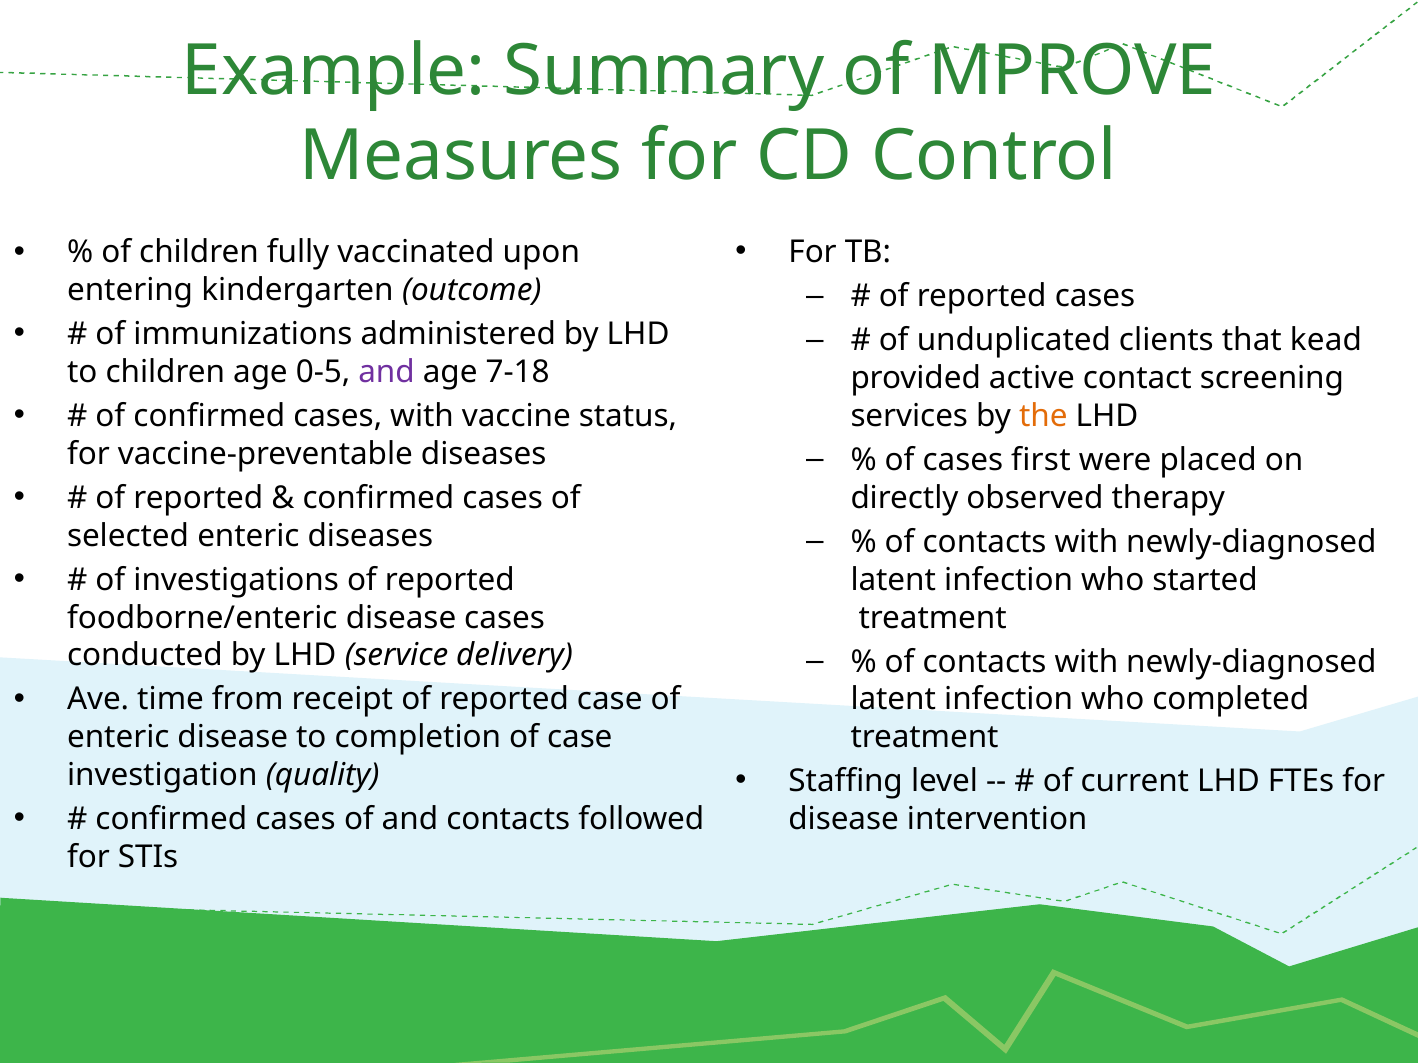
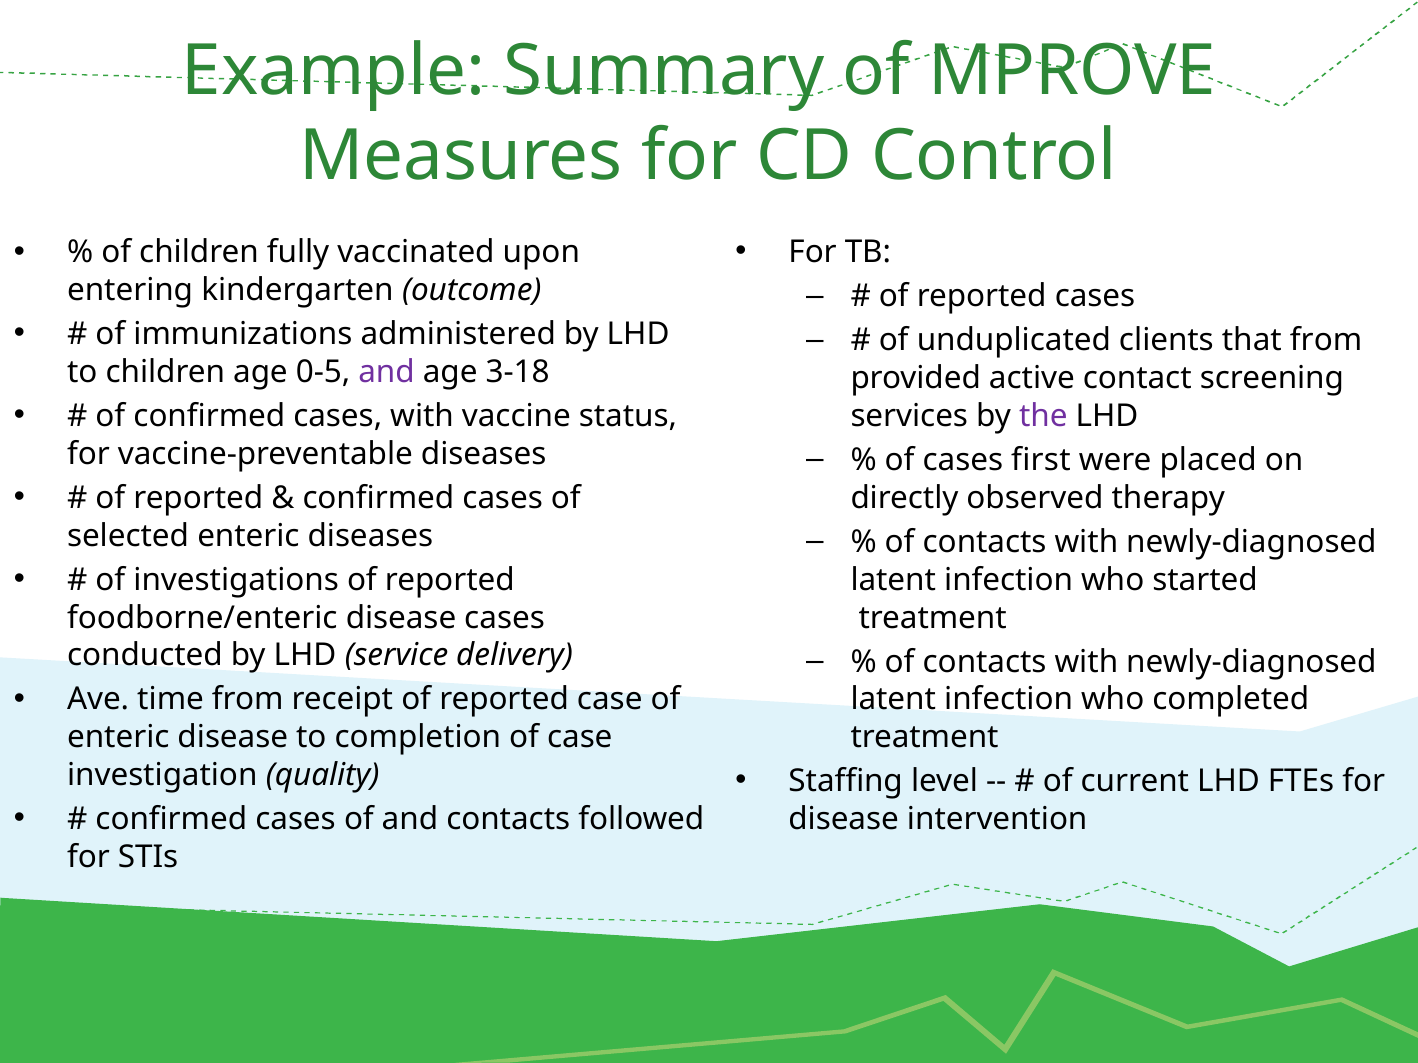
that kead: kead -> from (1326, 341)
7-18: 7-18 -> 3-18 (518, 372)
the colour: orange -> purple (1043, 416)
